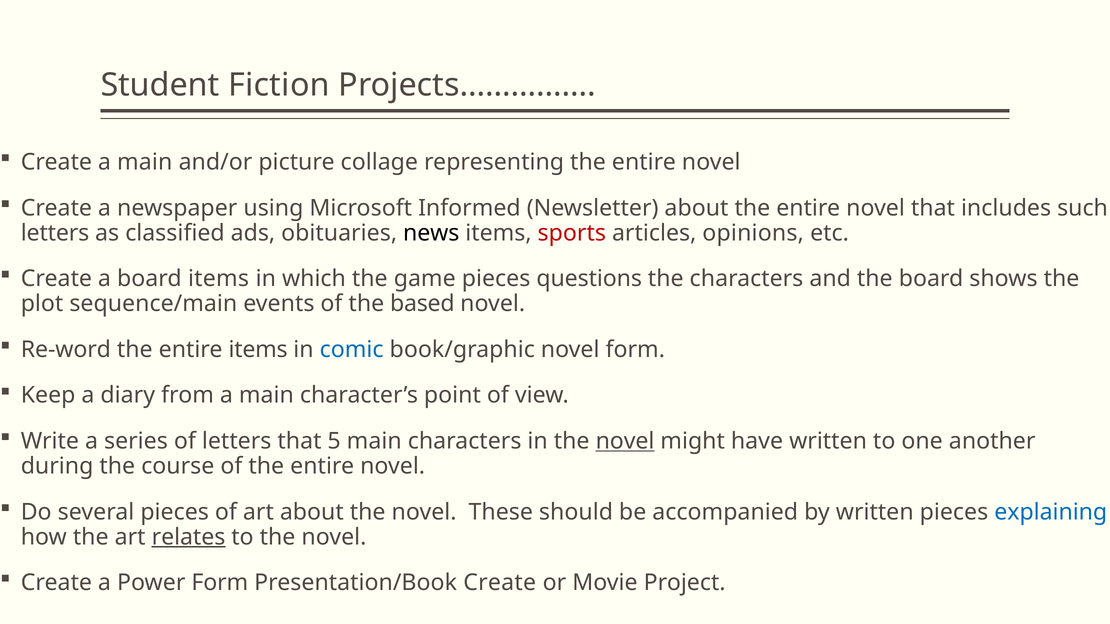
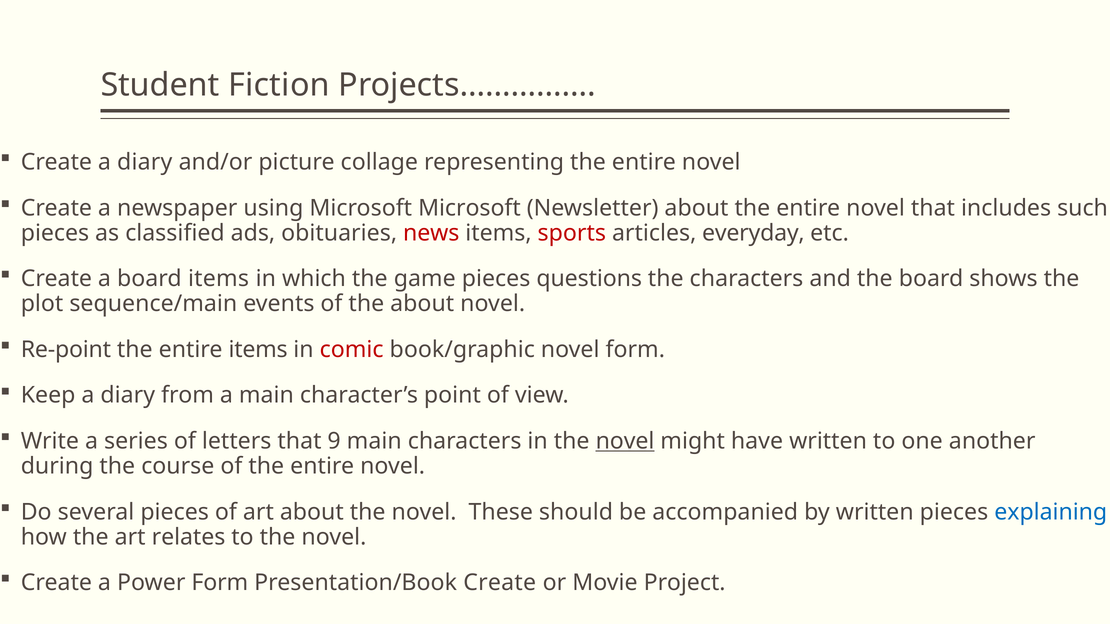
Create a main: main -> diary (145, 162)
Microsoft Informed: Informed -> Microsoft (469, 208)
letters: letters -> pieces (55, 233)
news colour: black -> red (431, 233)
opinions: opinions -> everyday (753, 233)
the based: based -> about (422, 304)
Re-word: Re-word -> Re-point (66, 350)
comic colour: blue -> red (352, 350)
5: 5 -> 9 (334, 441)
relates underline: present -> none (188, 537)
